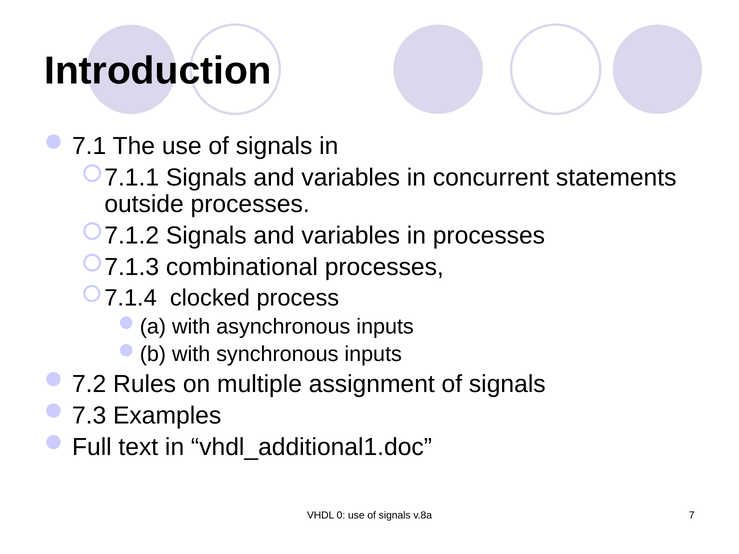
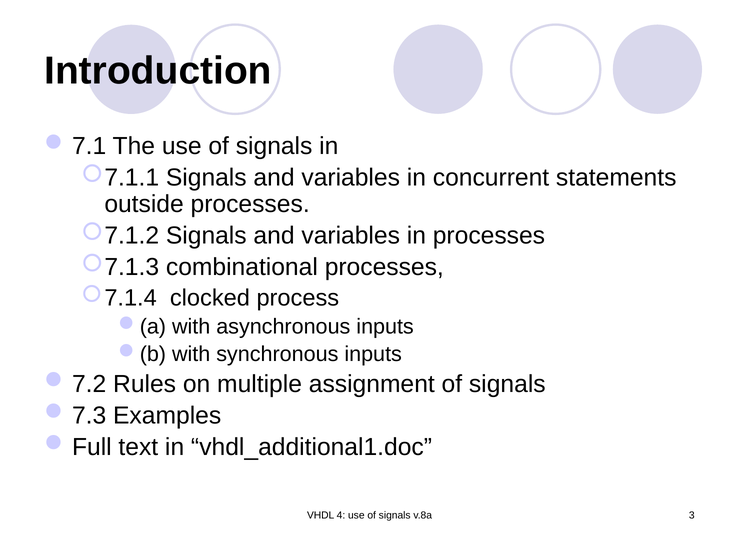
0: 0 -> 4 (341, 516)
7: 7 -> 3 (692, 516)
